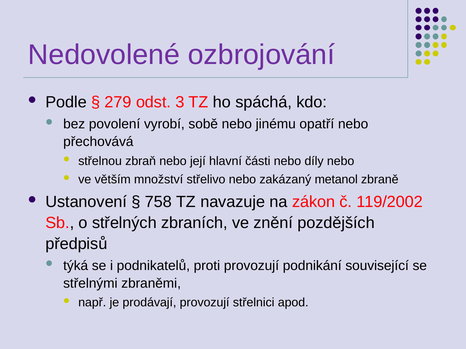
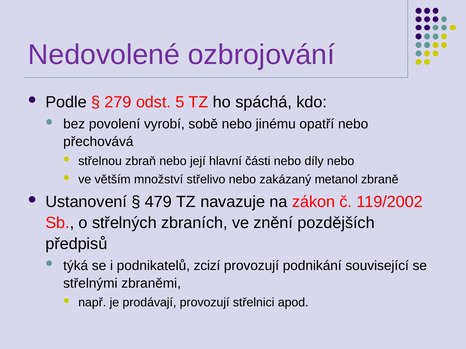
3: 3 -> 5 (180, 102)
758: 758 -> 479 (158, 202)
proti: proti -> zcizí (207, 266)
